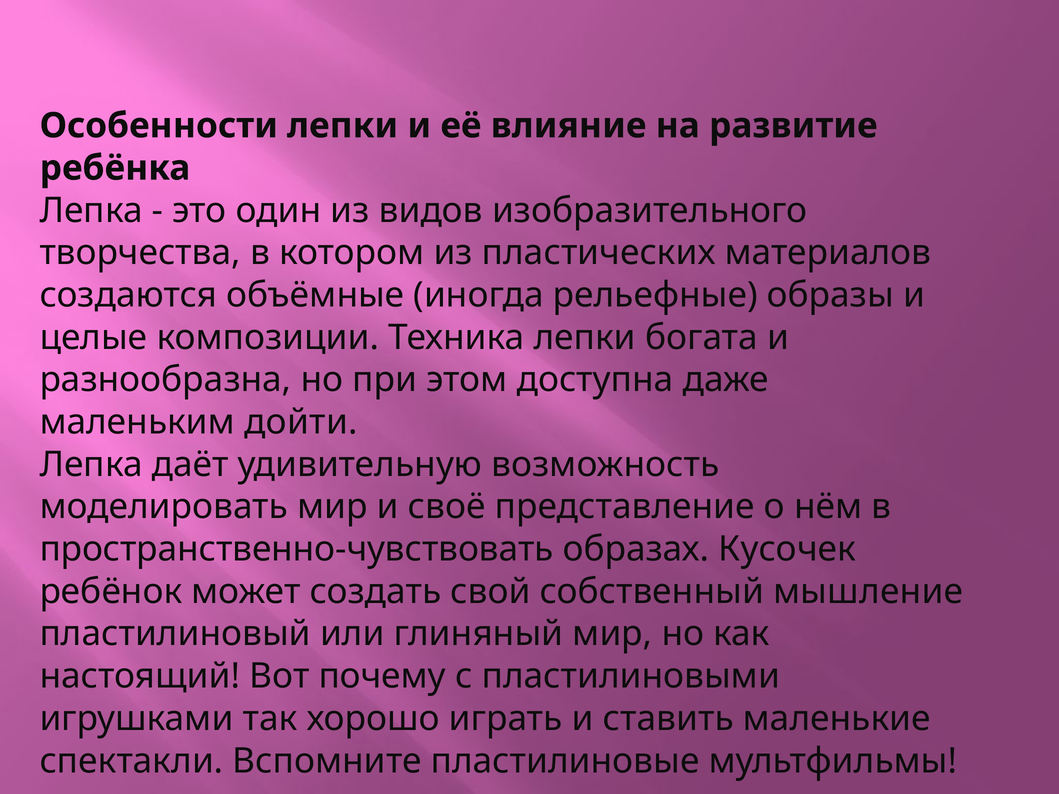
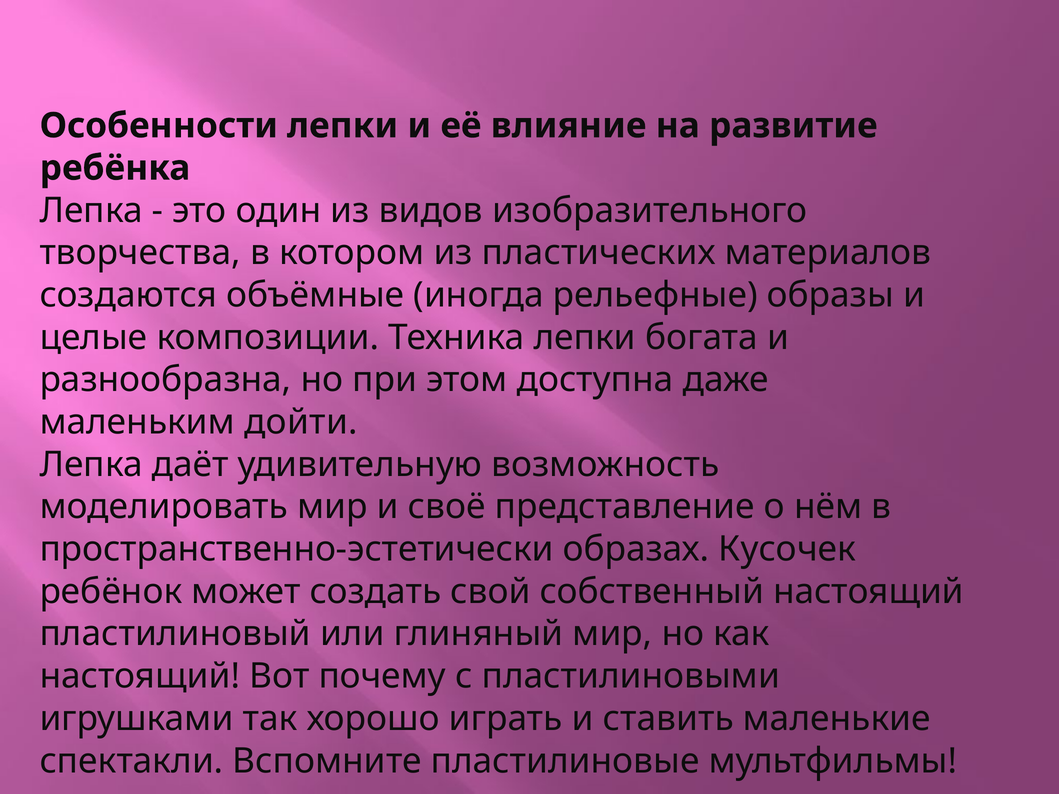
пространственно-чувствовать: пространственно-чувствовать -> пространственно-эстетически (297, 549)
собственный мышление: мышление -> настоящий (868, 592)
